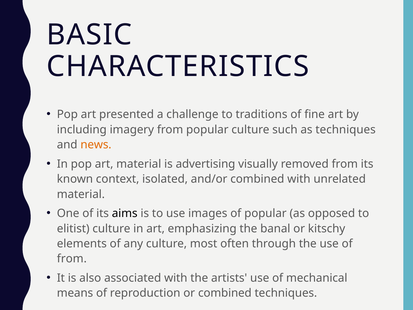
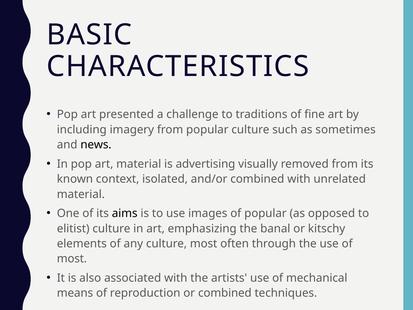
as techniques: techniques -> sometimes (346, 130)
news colour: orange -> black (96, 145)
from: from -> most (72, 259)
